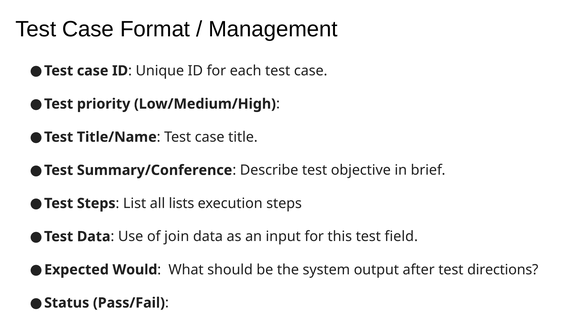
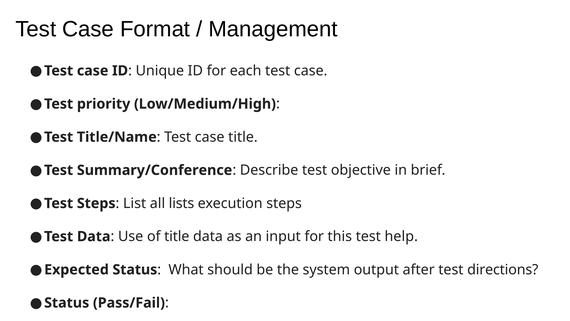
of join: join -> title (177, 236)
field: field -> help (401, 236)
Expected Would: Would -> Status (135, 269)
